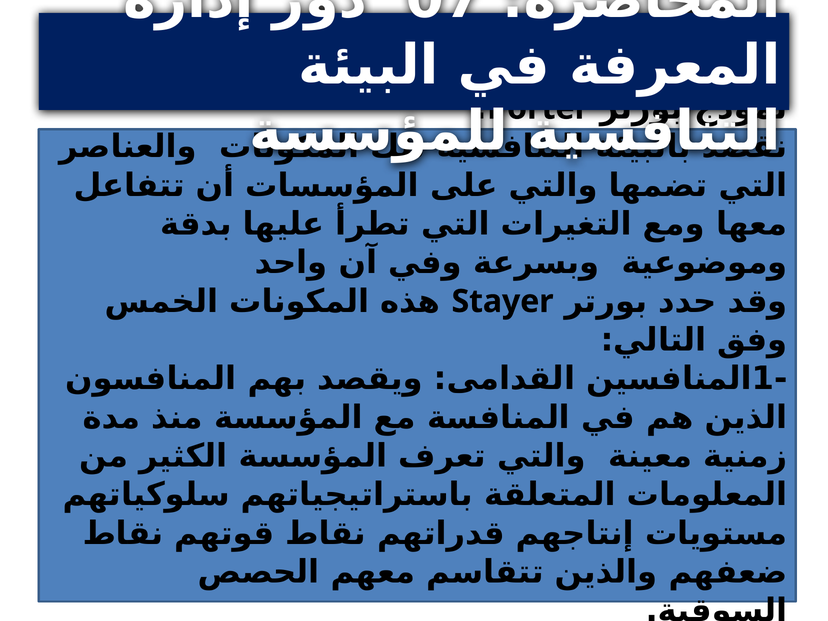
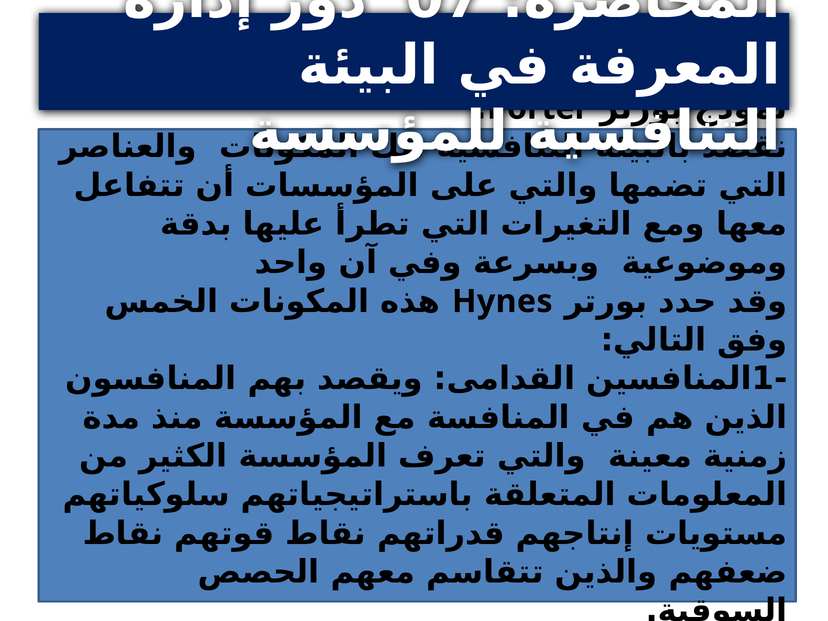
Stayer: Stayer -> Hynes (502, 301)
